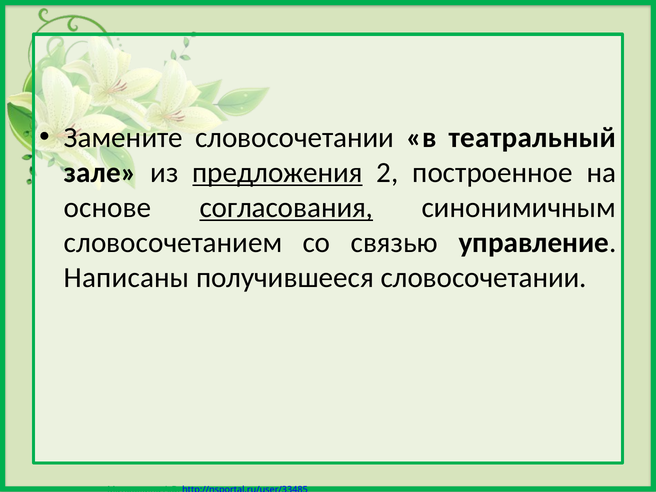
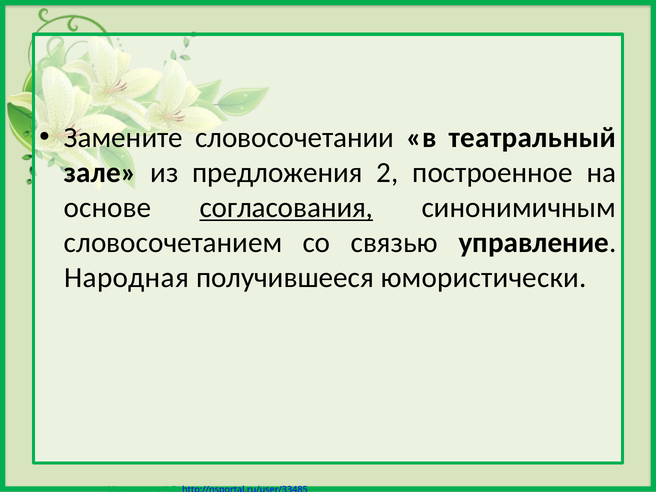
предложения underline: present -> none (277, 173)
Написаны: Написаны -> Народная (127, 278)
получившееся словосочетании: словосочетании -> юмористически (484, 278)
